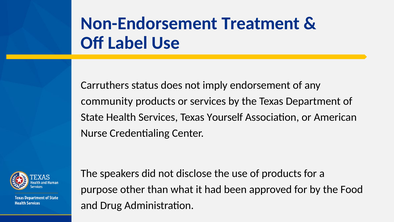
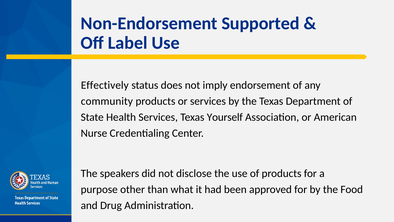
Treatment: Treatment -> Supported (261, 23)
Carruthers: Carruthers -> Effectively (105, 85)
